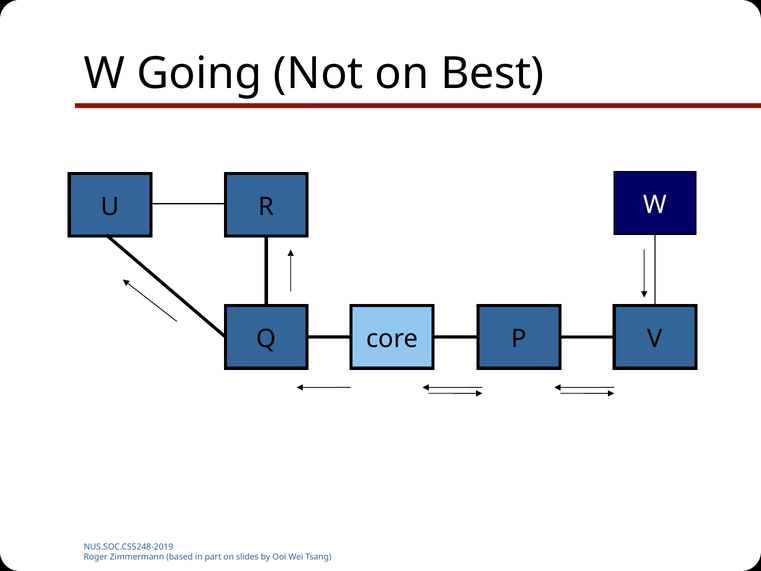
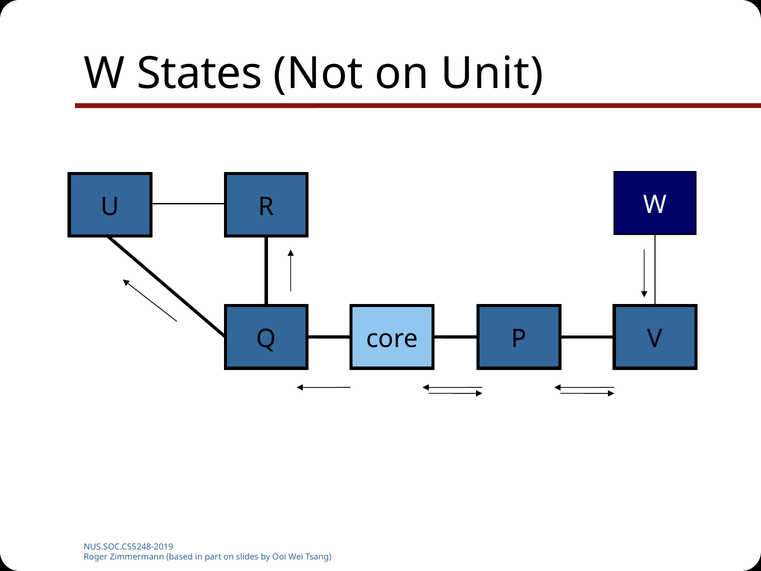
Going: Going -> States (199, 74)
Best: Best -> Unit (492, 74)
